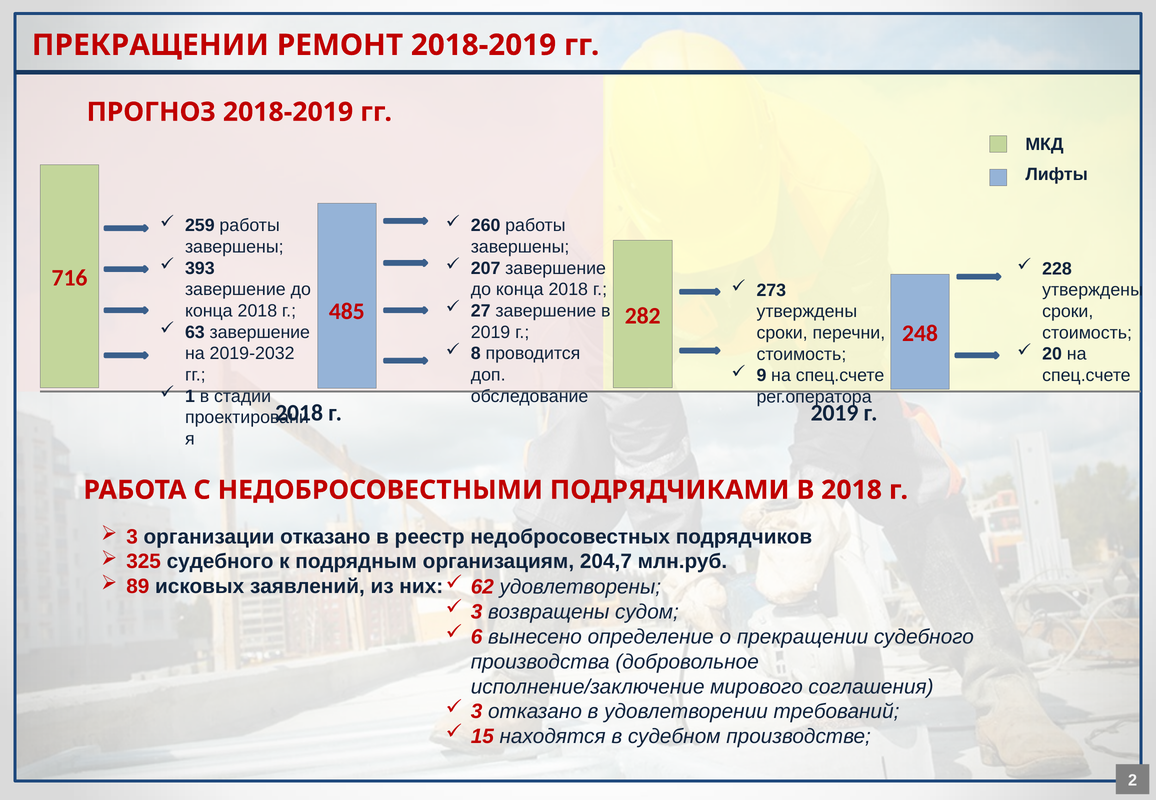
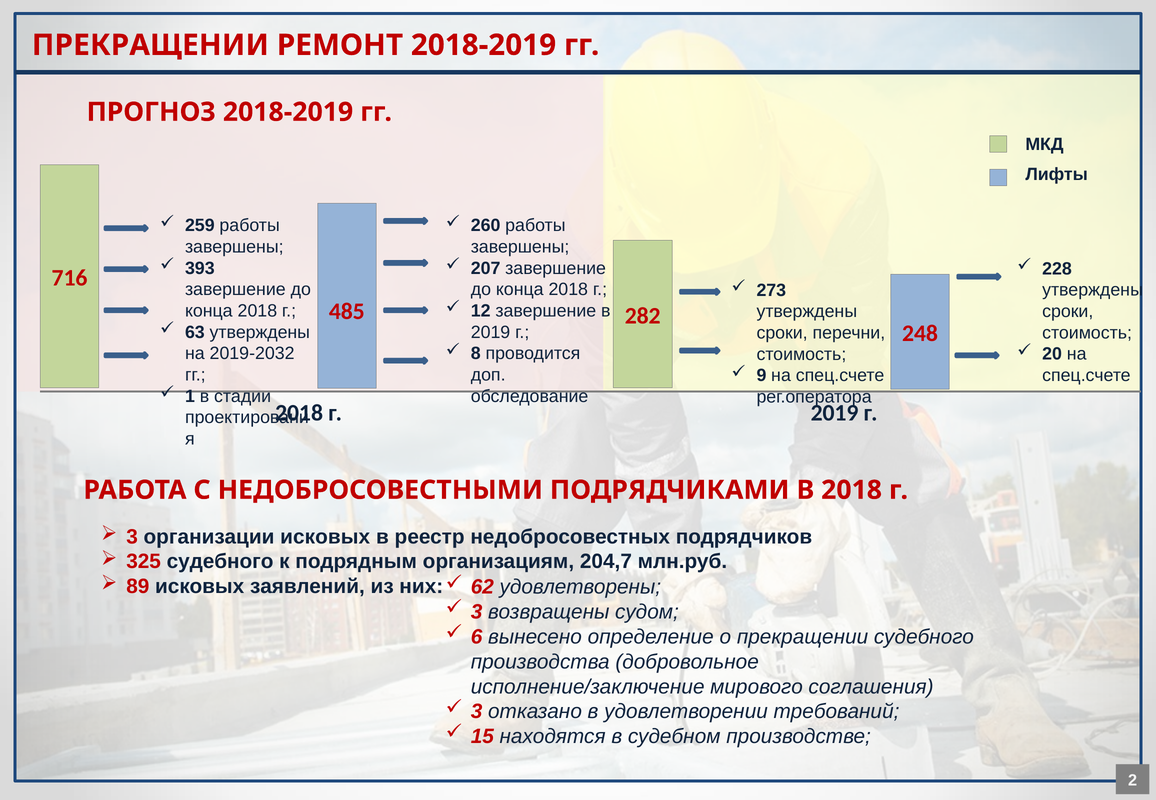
27: 27 -> 12 (481, 311)
63 завершение: завершение -> утверждены (260, 332)
организации отказано: отказано -> исковых (325, 537)
